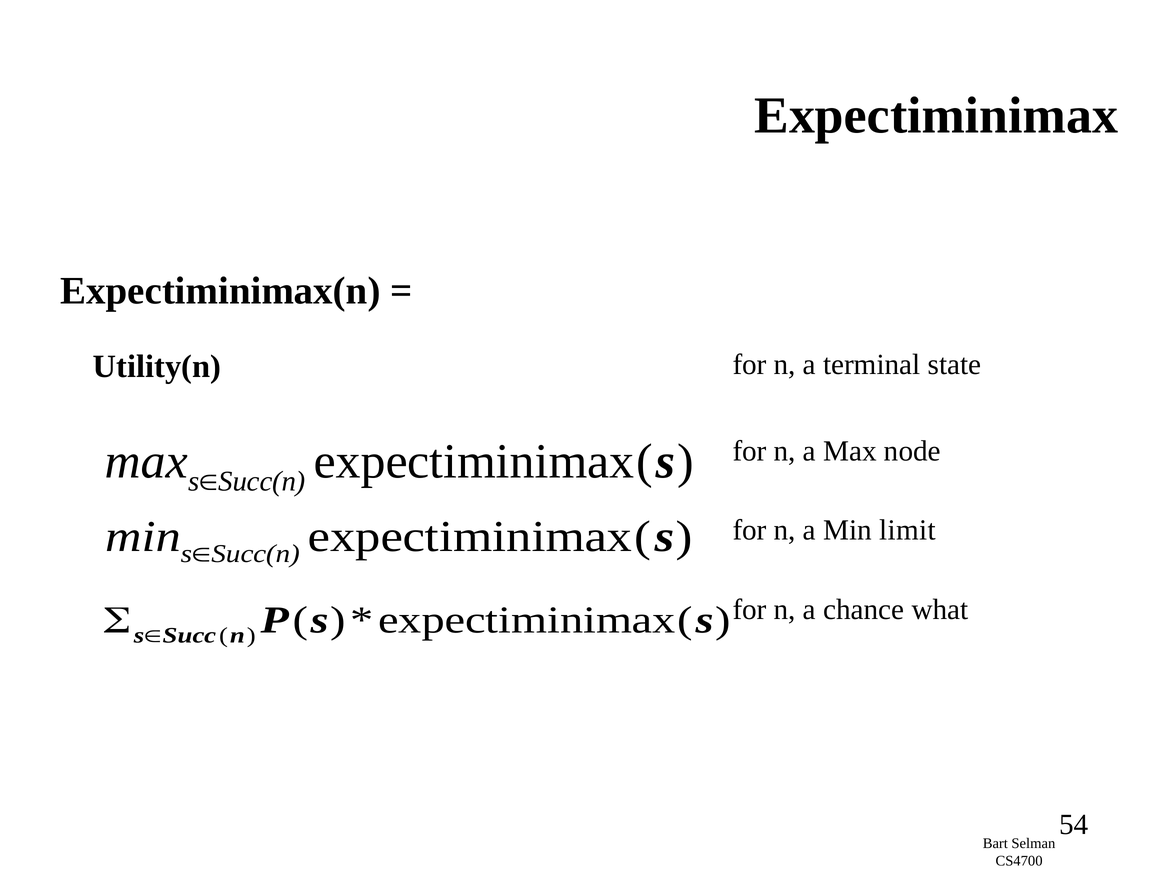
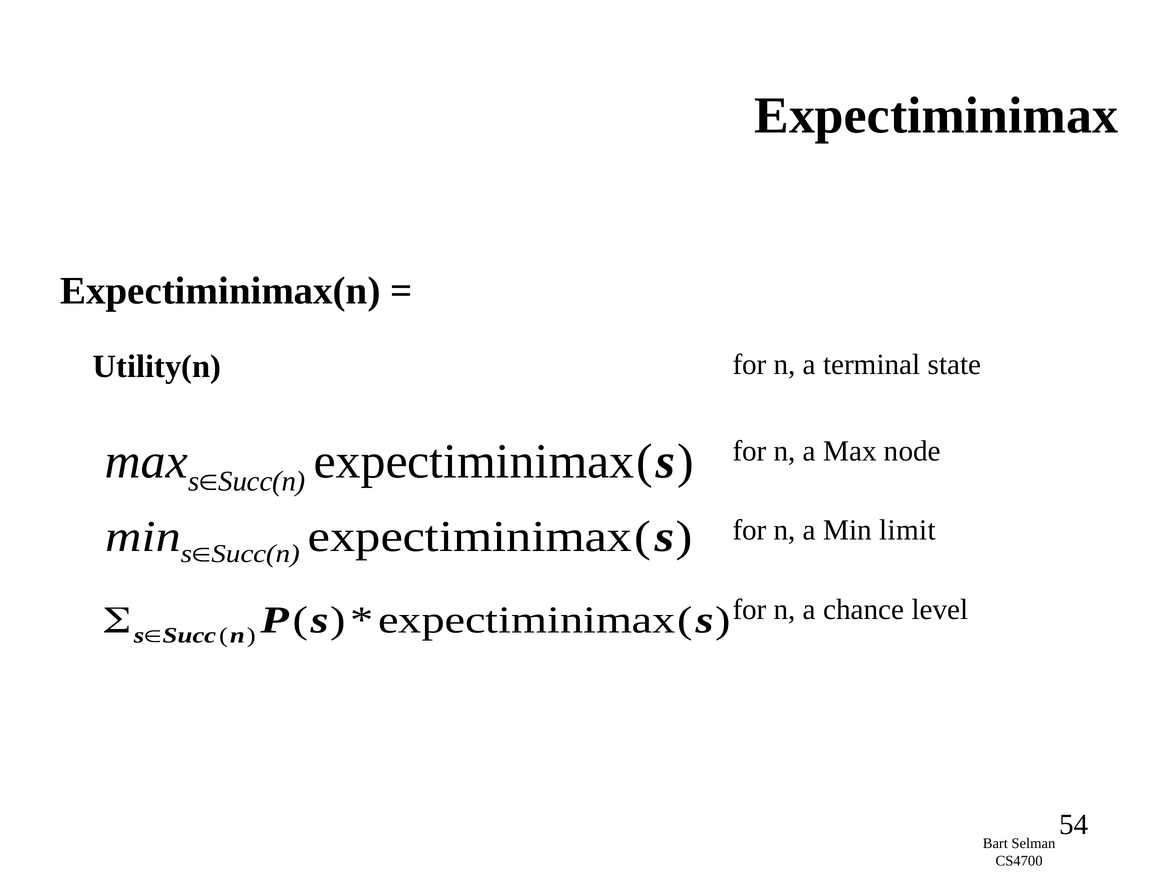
what: what -> level (940, 609)
